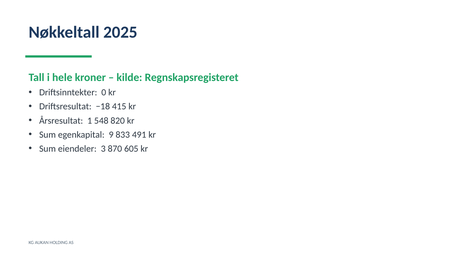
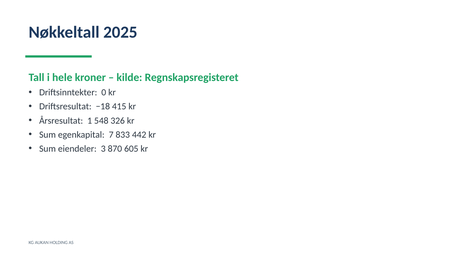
820: 820 -> 326 (118, 121)
9: 9 -> 7 (111, 135)
491: 491 -> 442 (139, 135)
